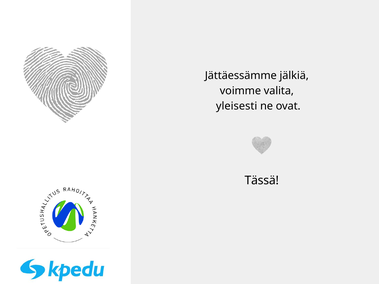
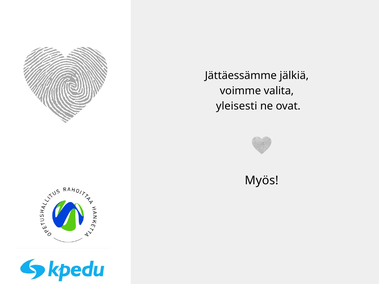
Tässä: Tässä -> Myös (262, 181)
